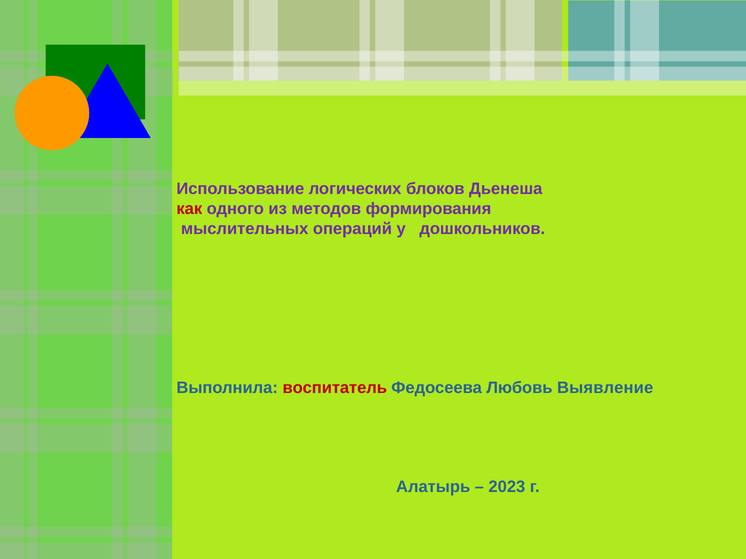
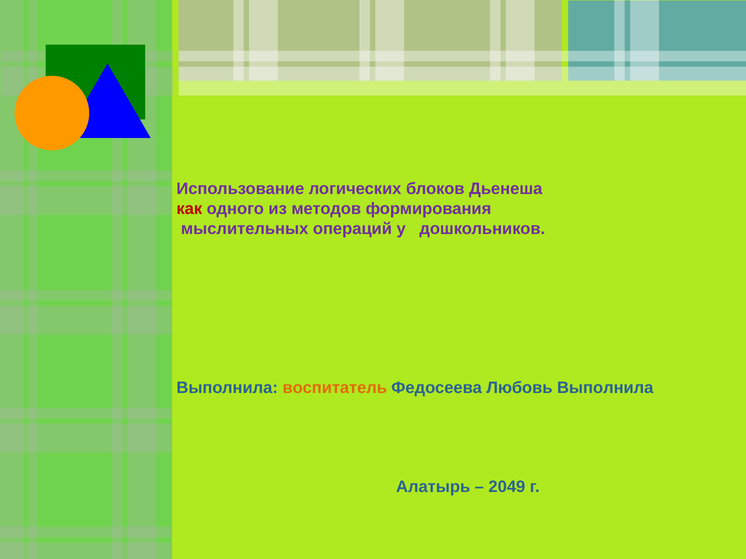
воспитатель colour: red -> orange (335, 388)
Любовь Выявление: Выявление -> Выполнила (605, 388)
2023: 2023 -> 2049 (507, 487)
